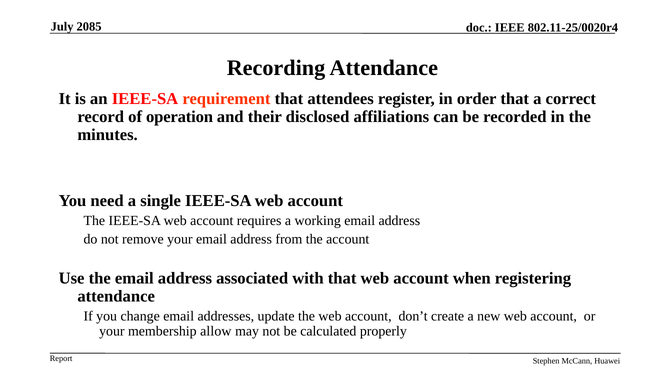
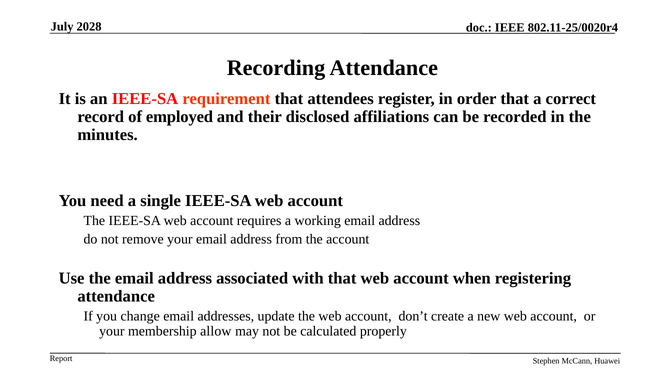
2085: 2085 -> 2028 (89, 26)
operation: operation -> employed (180, 117)
